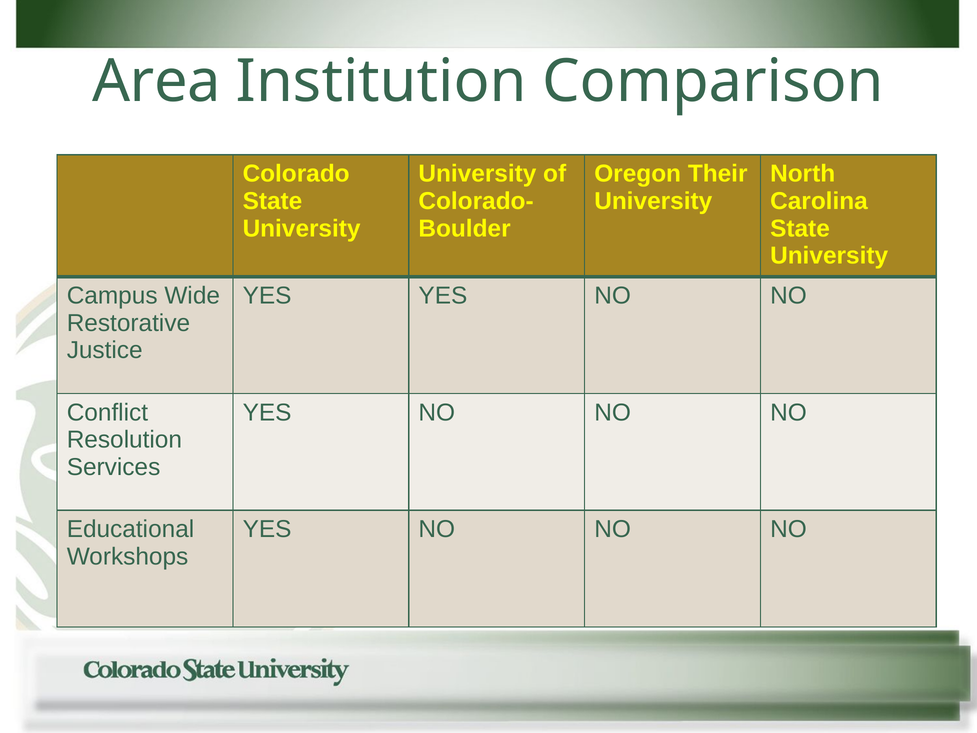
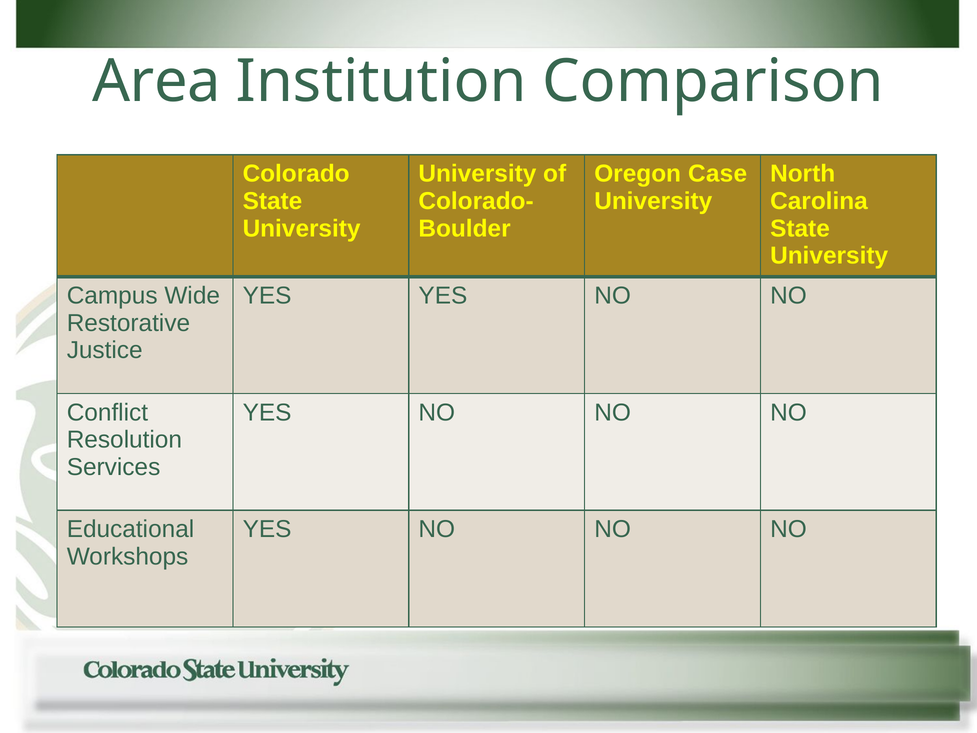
Their: Their -> Case (718, 174)
